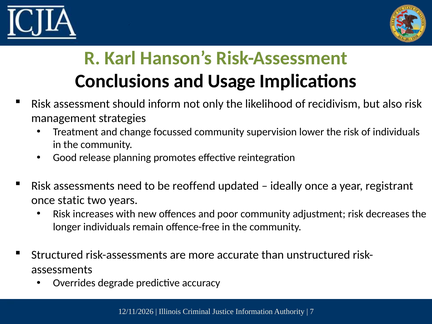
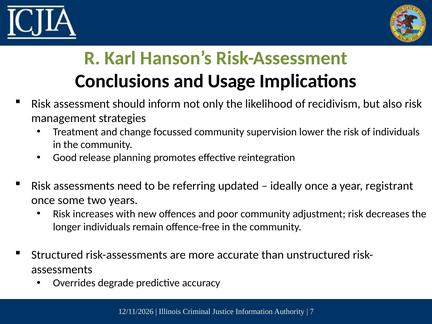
reoffend: reoffend -> referring (194, 186)
static: static -> some (71, 200)
